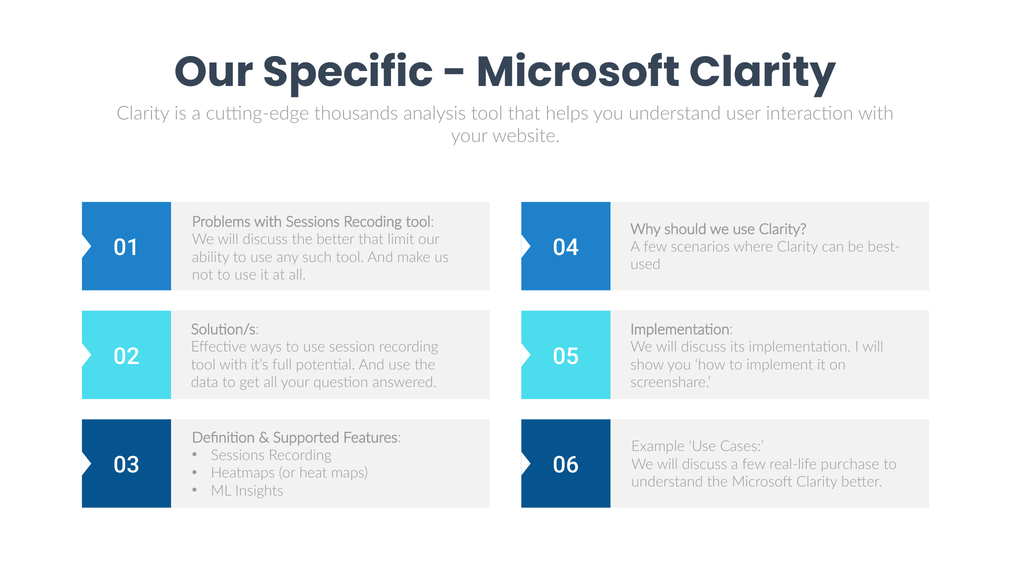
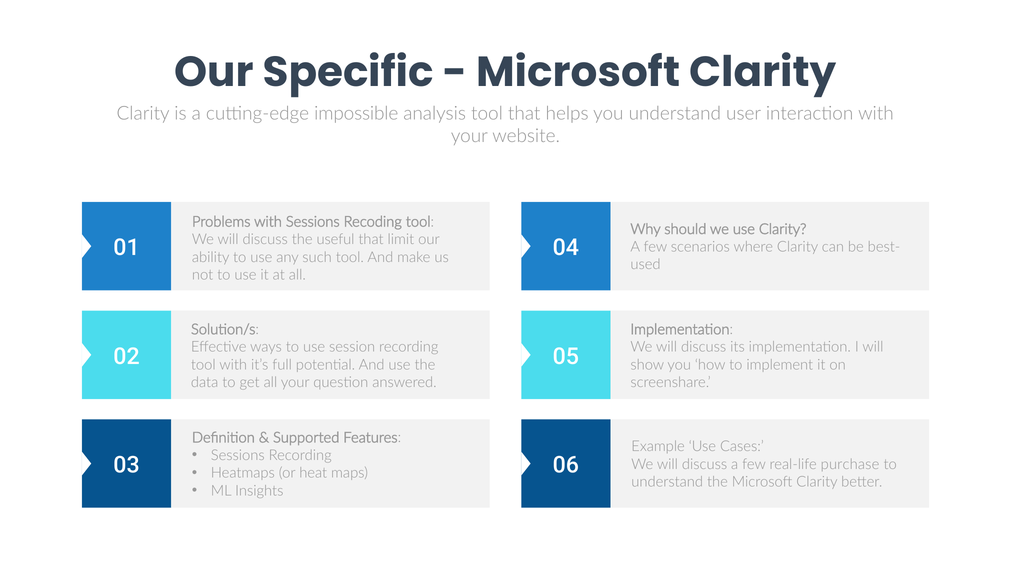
thousands: thousands -> impossible (356, 113)
the better: better -> useful (336, 239)
